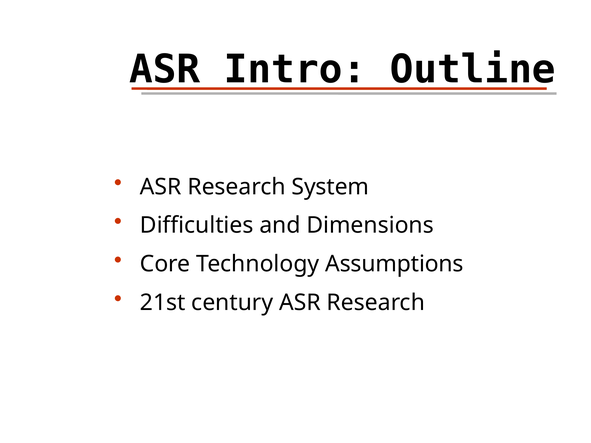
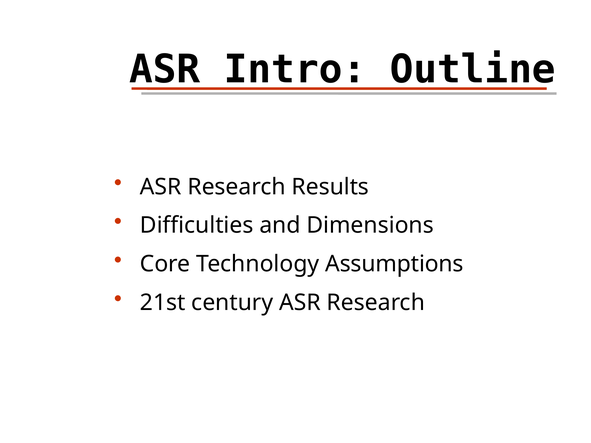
System: System -> Results (330, 187)
